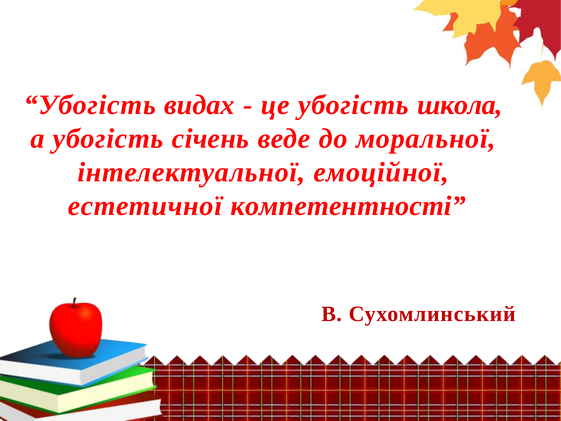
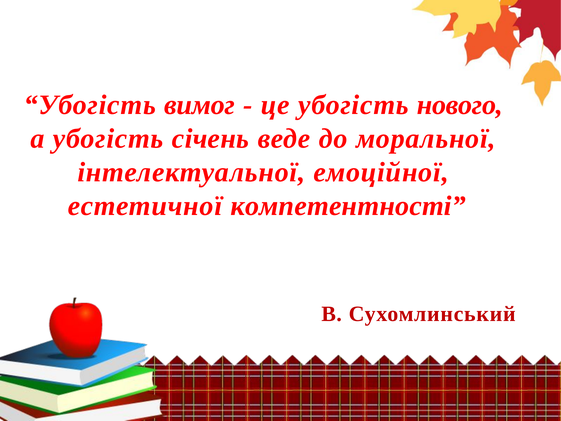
видах: видах -> вимог (200, 105)
школа: школа -> нового (460, 105)
